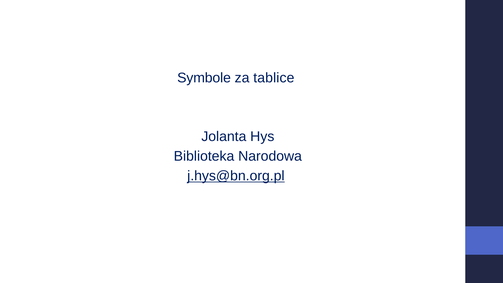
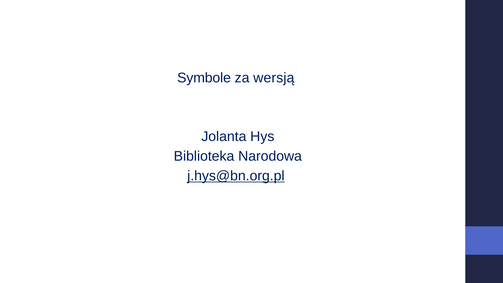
tablice: tablice -> wersją (274, 78)
